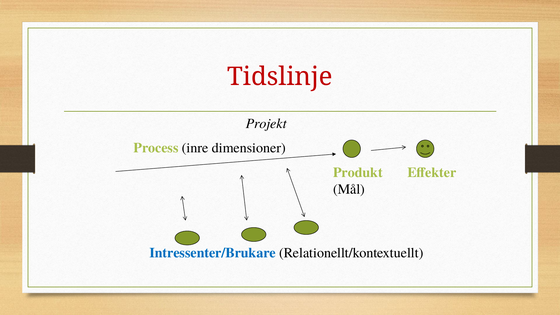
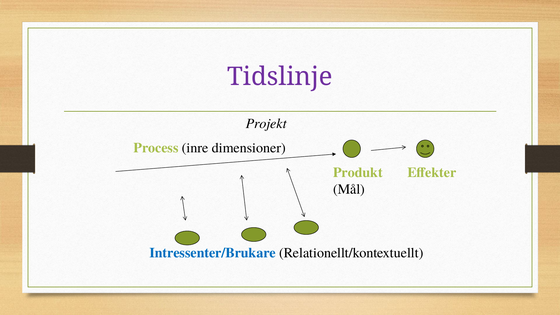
Tidslinje colour: red -> purple (280, 77)
